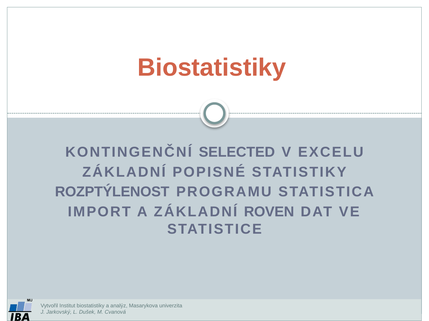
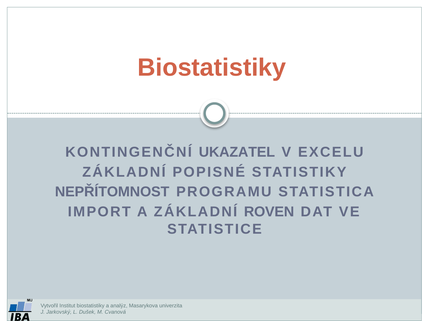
SELECTED: SELECTED -> UKAZATEL (237, 152)
ROZPTÝLENOST: ROZPTÝLENOST -> NEPŘÍTOMNOST (112, 192)
